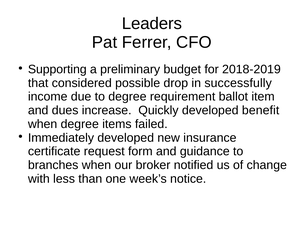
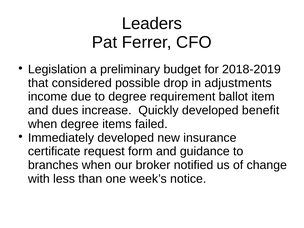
Supporting: Supporting -> Legislation (57, 69)
successfully: successfully -> adjustments (238, 83)
